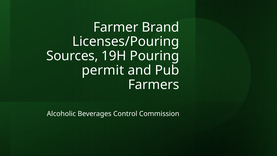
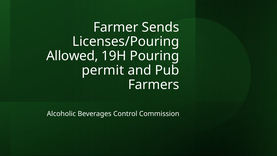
Brand: Brand -> Sends (161, 27)
Sources: Sources -> Allowed (72, 56)
